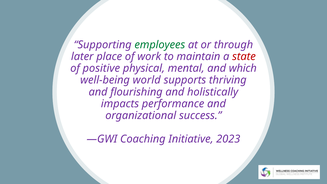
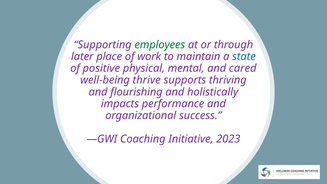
state colour: red -> blue (244, 57)
which: which -> cared (243, 68)
world: world -> thrive (147, 80)
